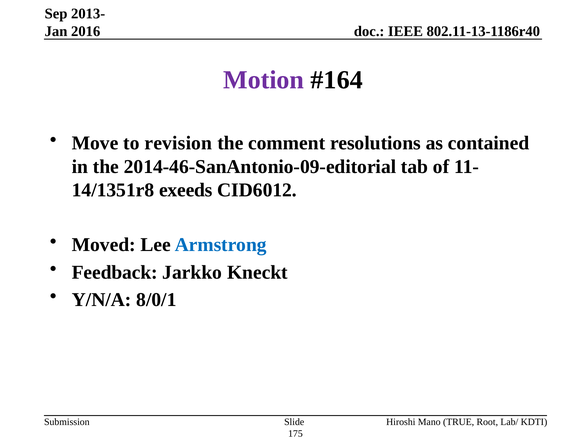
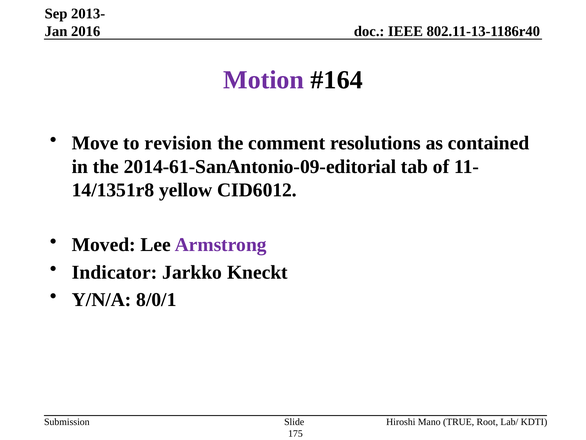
2014-46-SanAntonio-09-editorial: 2014-46-SanAntonio-09-editorial -> 2014-61-SanAntonio-09-editorial (260, 166)
exeeds: exeeds -> yellow (186, 190)
Armstrong colour: blue -> purple (221, 245)
Feedback: Feedback -> Indicator (115, 272)
